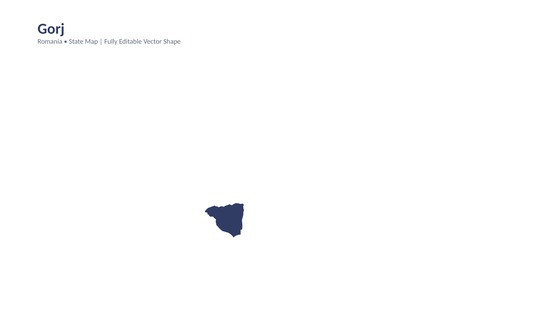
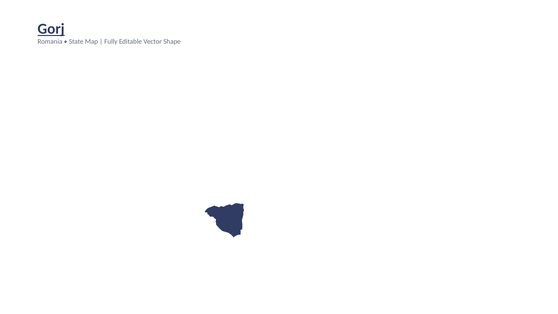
Gorj underline: none -> present (51, 29)
